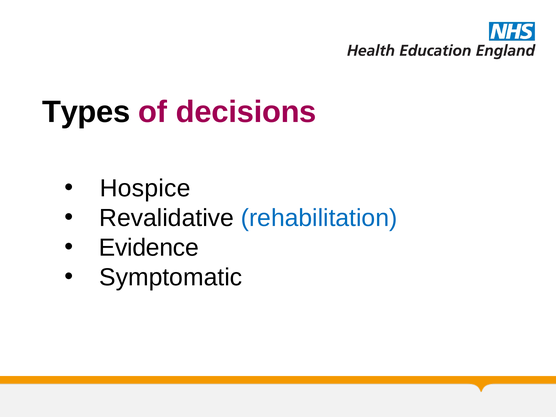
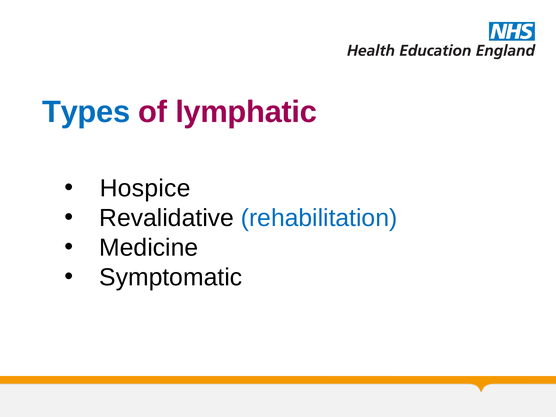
Types colour: black -> blue (86, 112)
decisions: decisions -> lymphatic (246, 112)
Evidence: Evidence -> Medicine (149, 248)
